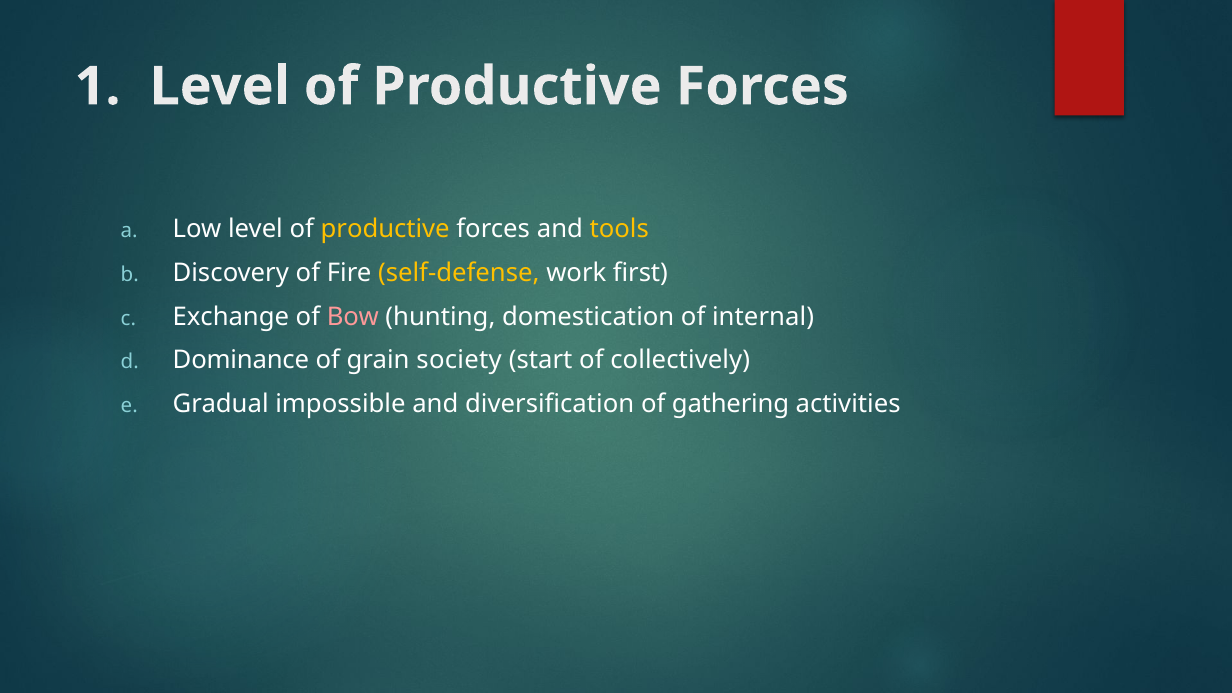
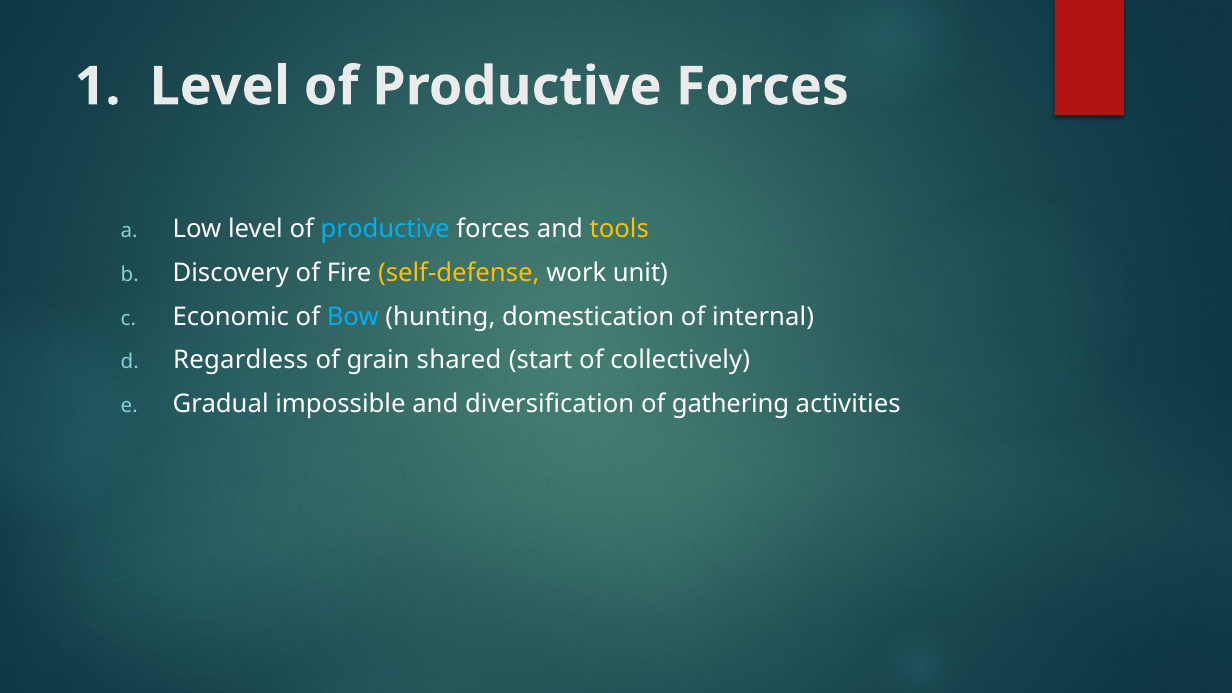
productive colour: yellow -> light blue (385, 229)
first: first -> unit (640, 273)
Exchange: Exchange -> Economic (231, 317)
Bow colour: pink -> light blue (353, 317)
Dominance: Dominance -> Regardless (241, 360)
society: society -> shared (459, 360)
